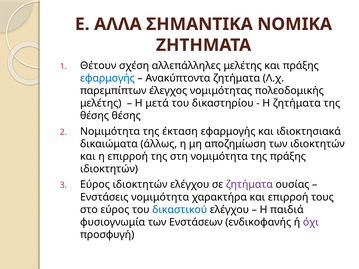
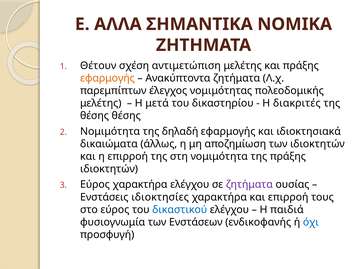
αλλεπάλληλες: αλλεπάλληλες -> αντιμετώπιση (186, 66)
εφαρμογής colour: blue -> orange (107, 78)
Η ζητήματα: ζητήματα -> διακριτές (297, 103)
έκταση: έκταση -> δηλαδή (180, 131)
Εύρος ιδιοκτητών: ιδιοκτητών -> χαρακτήρα (140, 185)
Ενστάσεις νομιμότητα: νομιμότητα -> ιδιοκτησίες (160, 197)
όχι colour: purple -> blue (311, 222)
